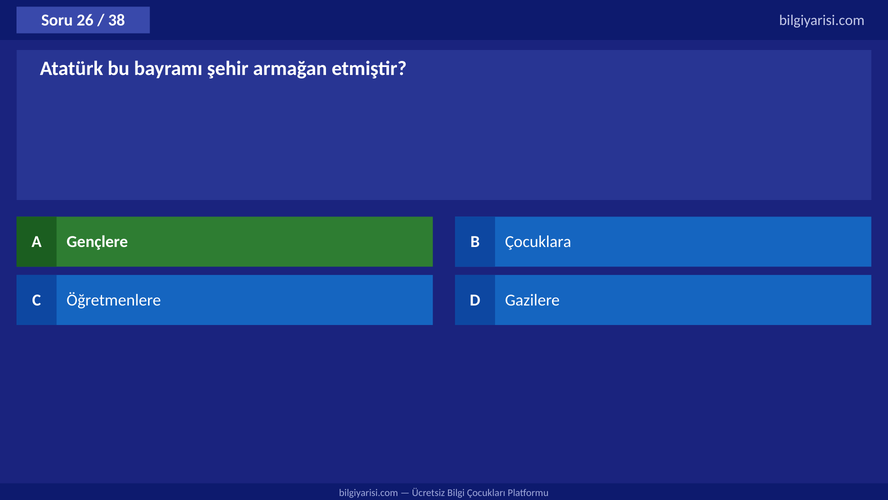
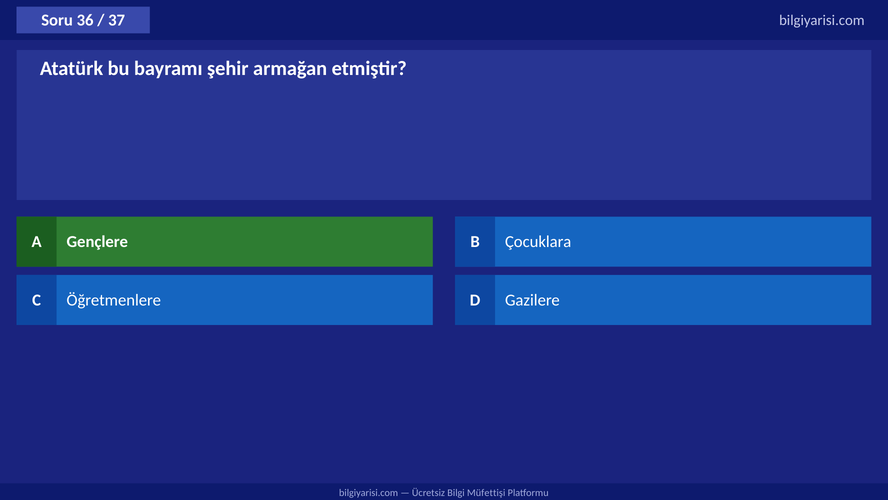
26: 26 -> 36 (85, 20)
38: 38 -> 37 (117, 20)
Çocukları: Çocukları -> Müfettişi (486, 493)
